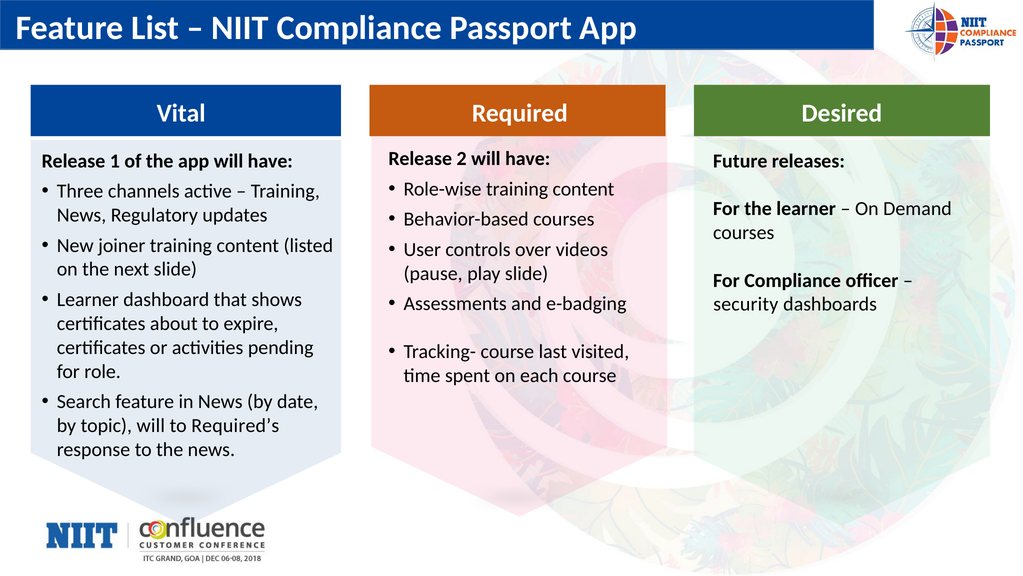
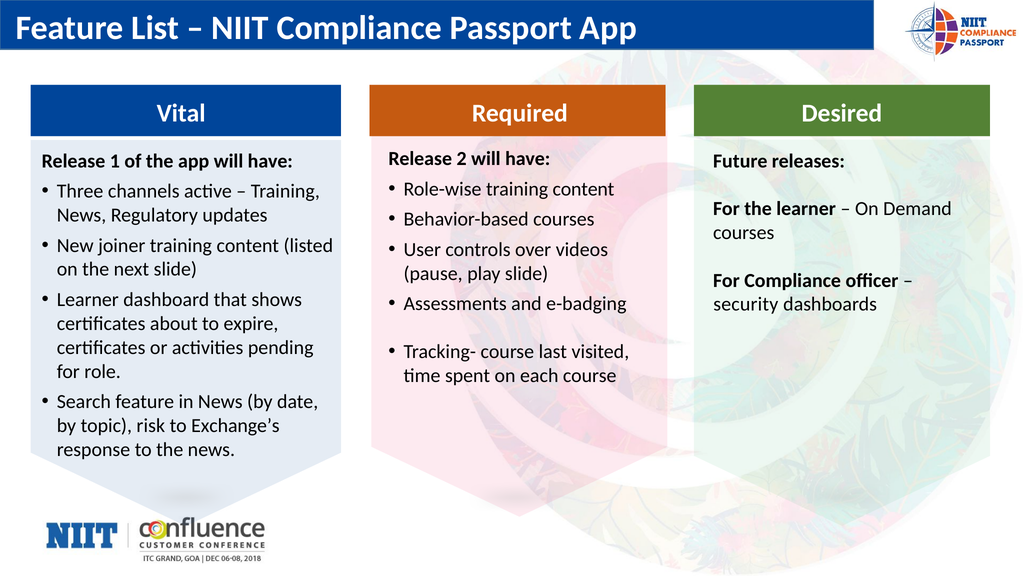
topic will: will -> risk (151, 425)
Required’s: Required’s -> Exchange’s (235, 425)
